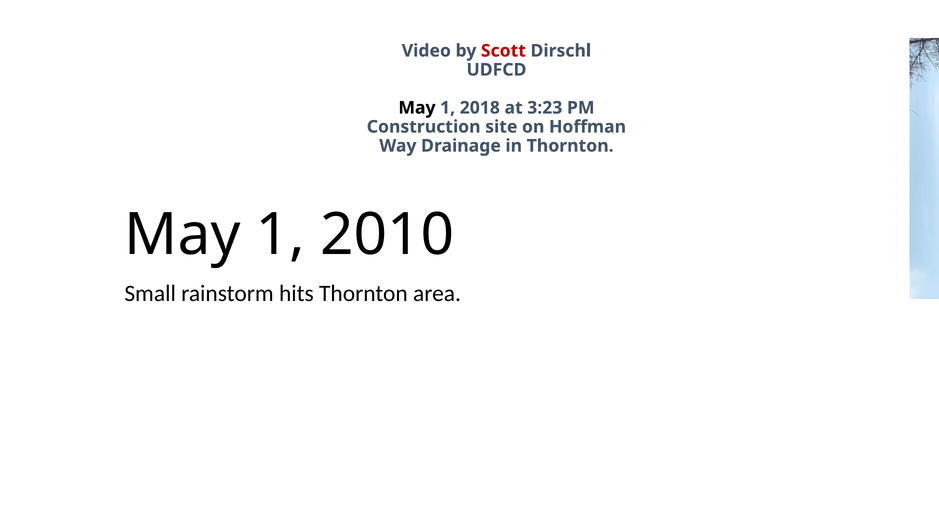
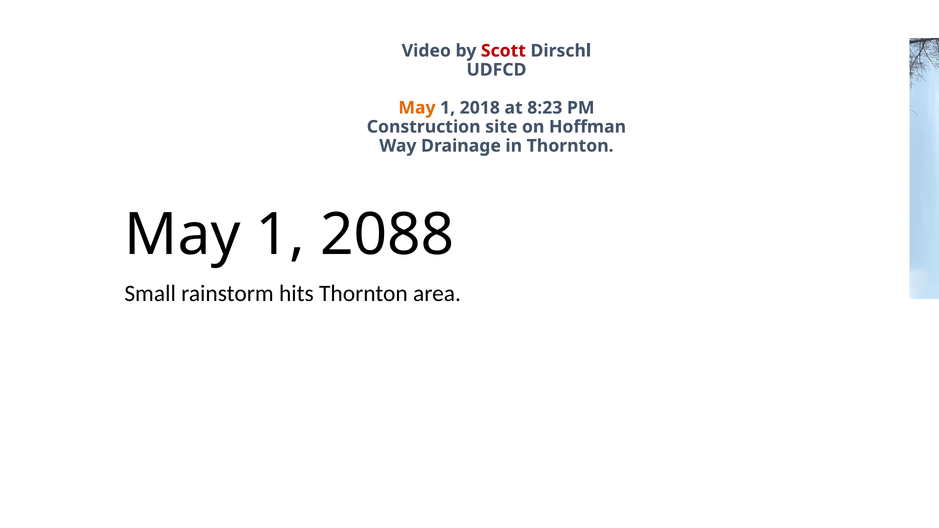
May colour: black -> orange (417, 108)
3:23: 3:23 -> 8:23 (545, 108)
2010: 2010 -> 2088 (387, 235)
